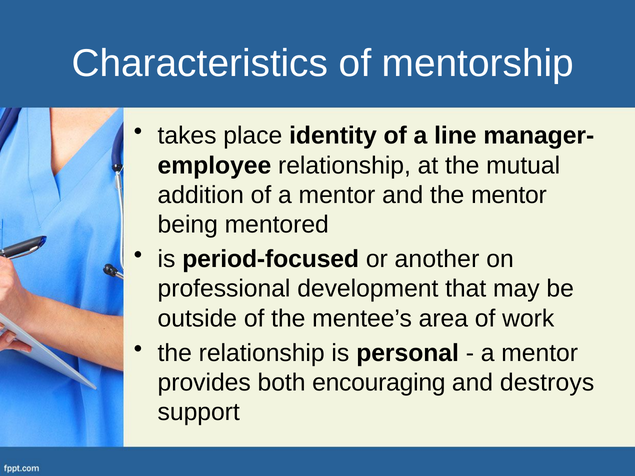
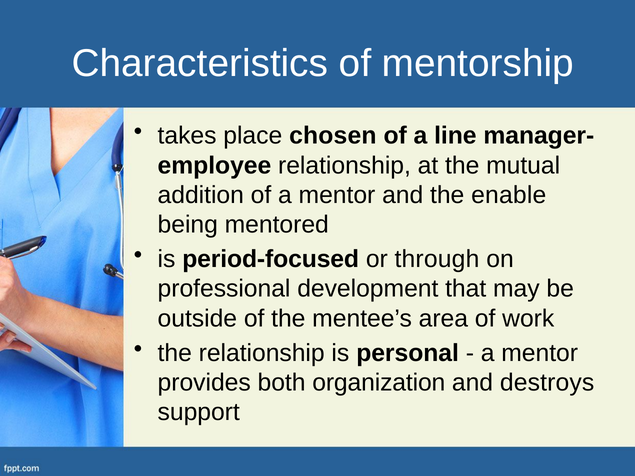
identity: identity -> chosen (333, 136)
the mentor: mentor -> enable (509, 195)
another: another -> through (437, 259)
encouraging: encouraging -> organization (379, 383)
